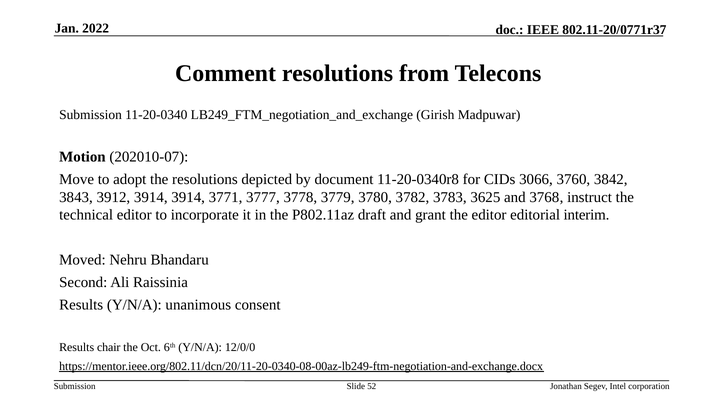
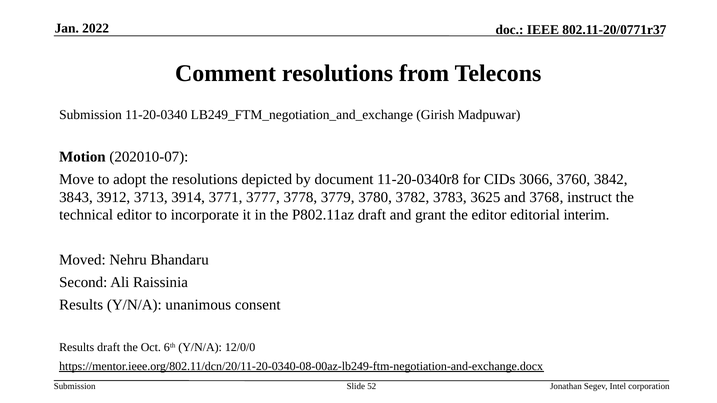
3912 3914: 3914 -> 3713 (151, 197)
Results chair: chair -> draft (109, 348)
